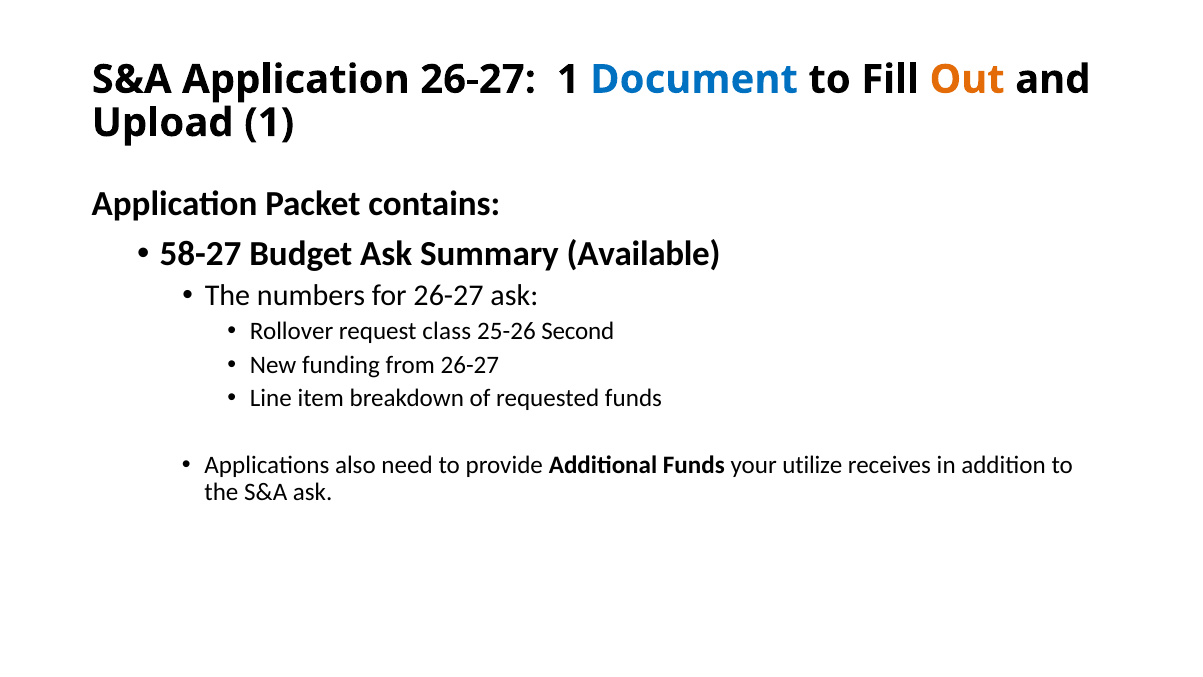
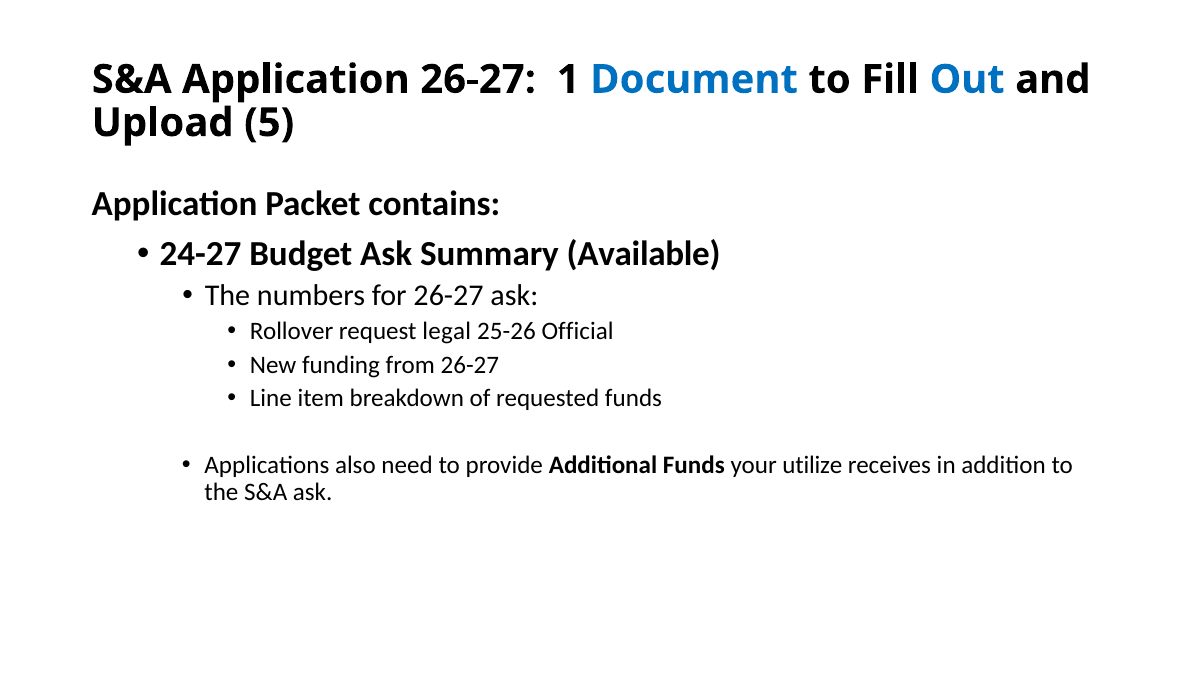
Out colour: orange -> blue (967, 79)
Upload 1: 1 -> 5 (269, 123)
58-27: 58-27 -> 24-27 (201, 254)
class: class -> legal (447, 331)
Second: Second -> Official (578, 331)
